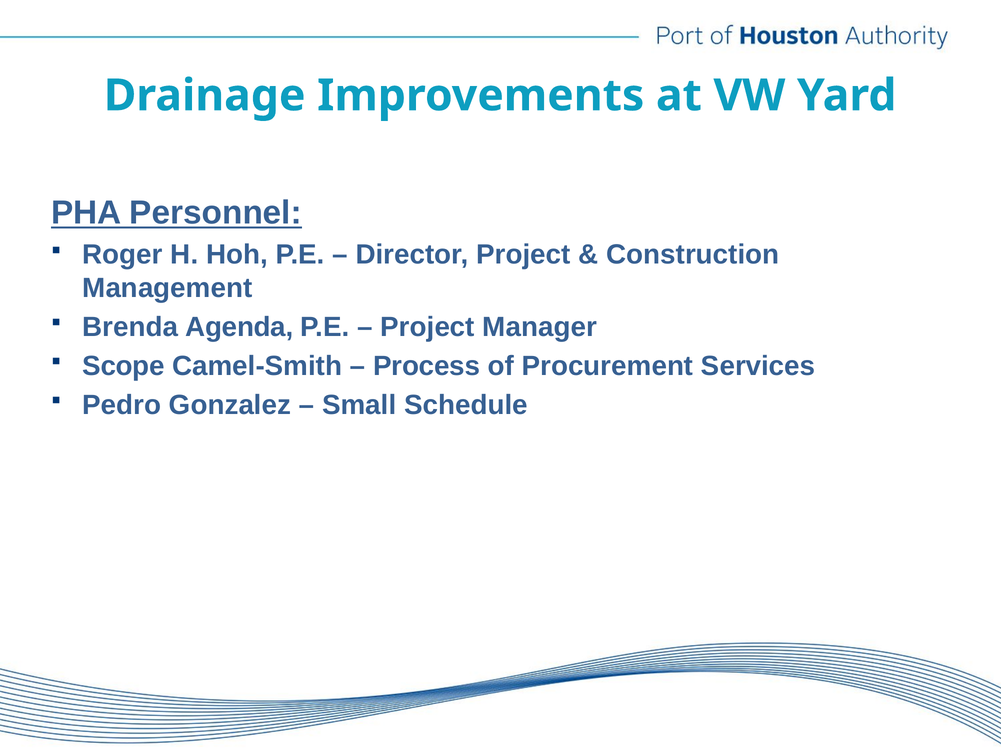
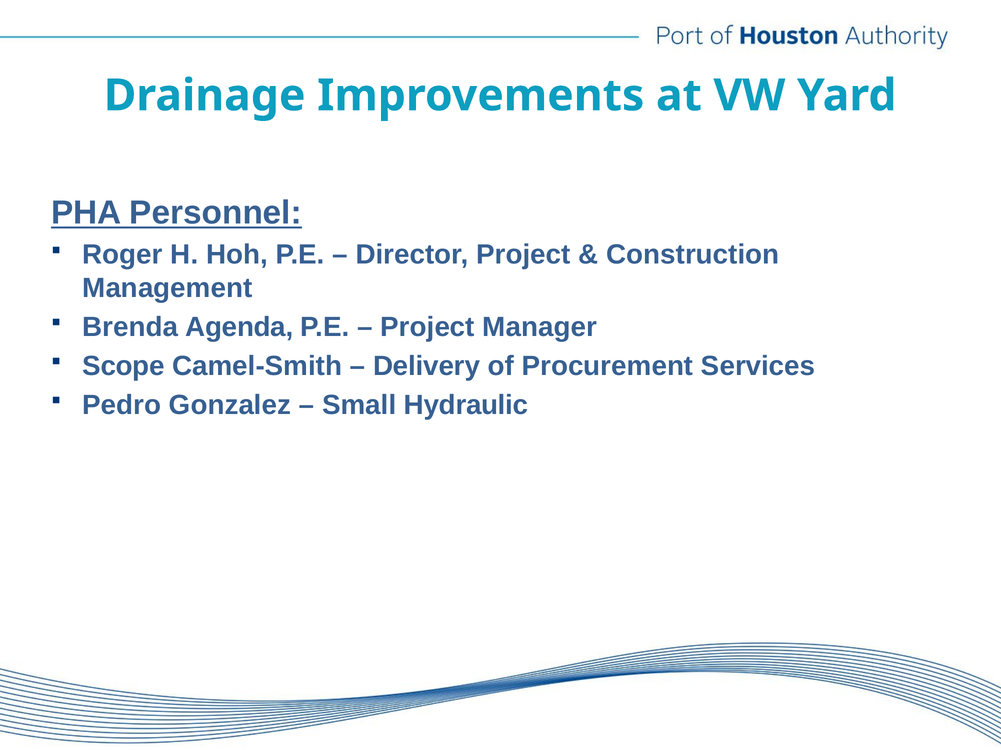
Process: Process -> Delivery (427, 366)
Schedule: Schedule -> Hydraulic (466, 405)
